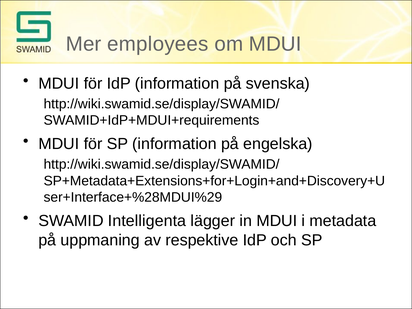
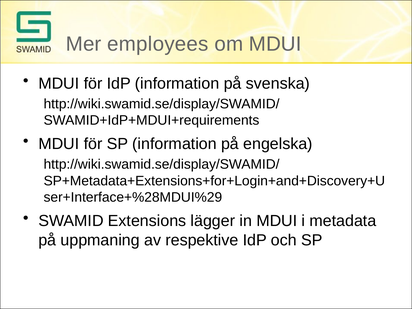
Intelligenta: Intelligenta -> Extensions (147, 221)
